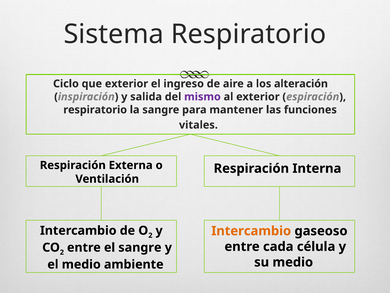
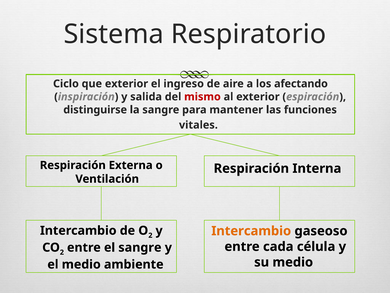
alteración: alteración -> afectando (301, 84)
mismo colour: purple -> red (202, 97)
respiratorio: respiratorio -> distinguirse (95, 110)
